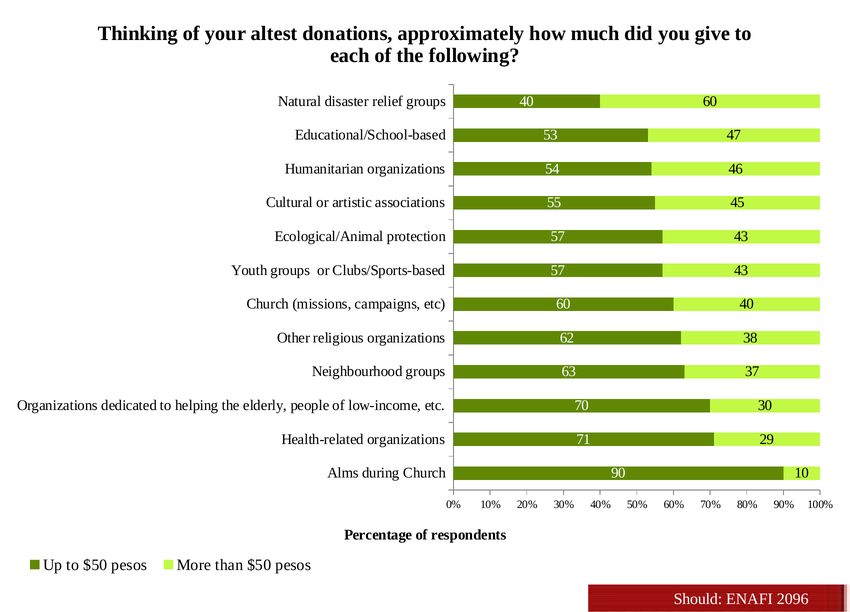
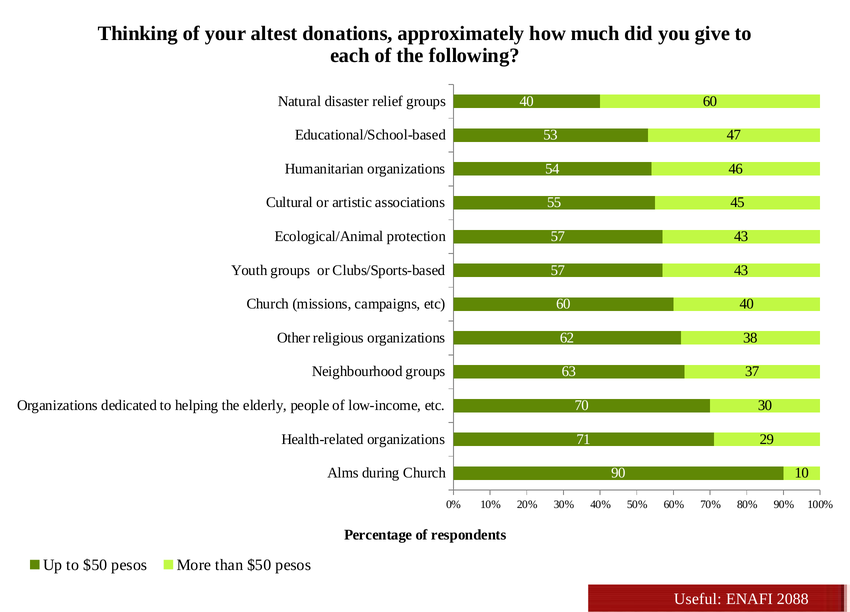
Should: Should -> Useful (698, 599)
2096: 2096 -> 2088 (793, 599)
